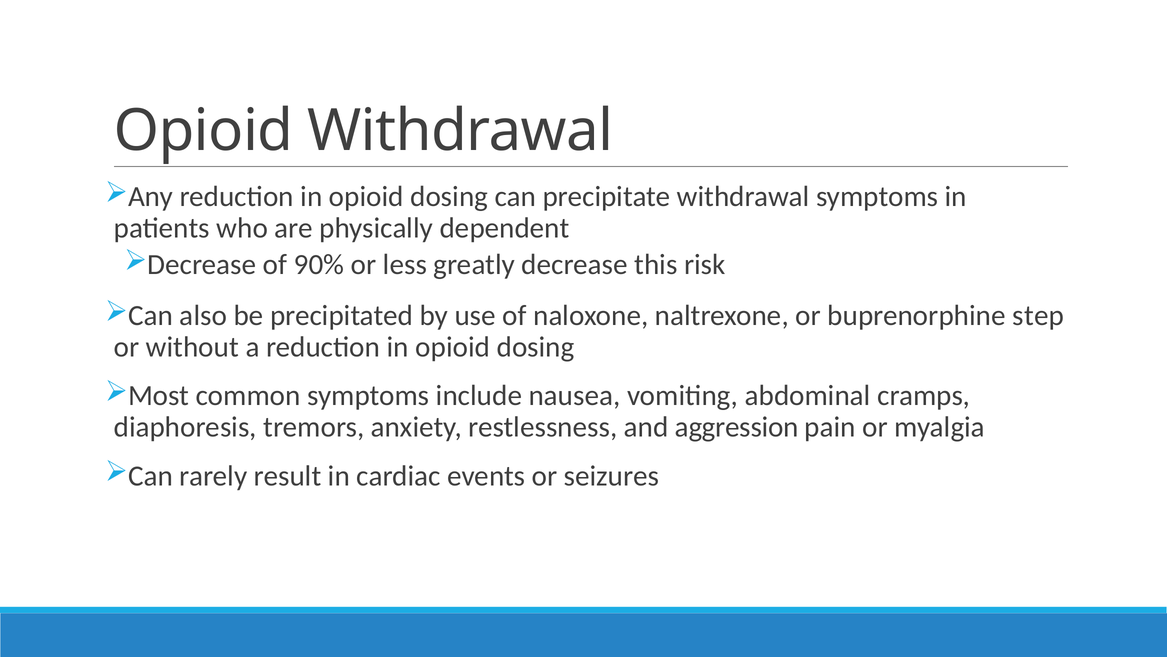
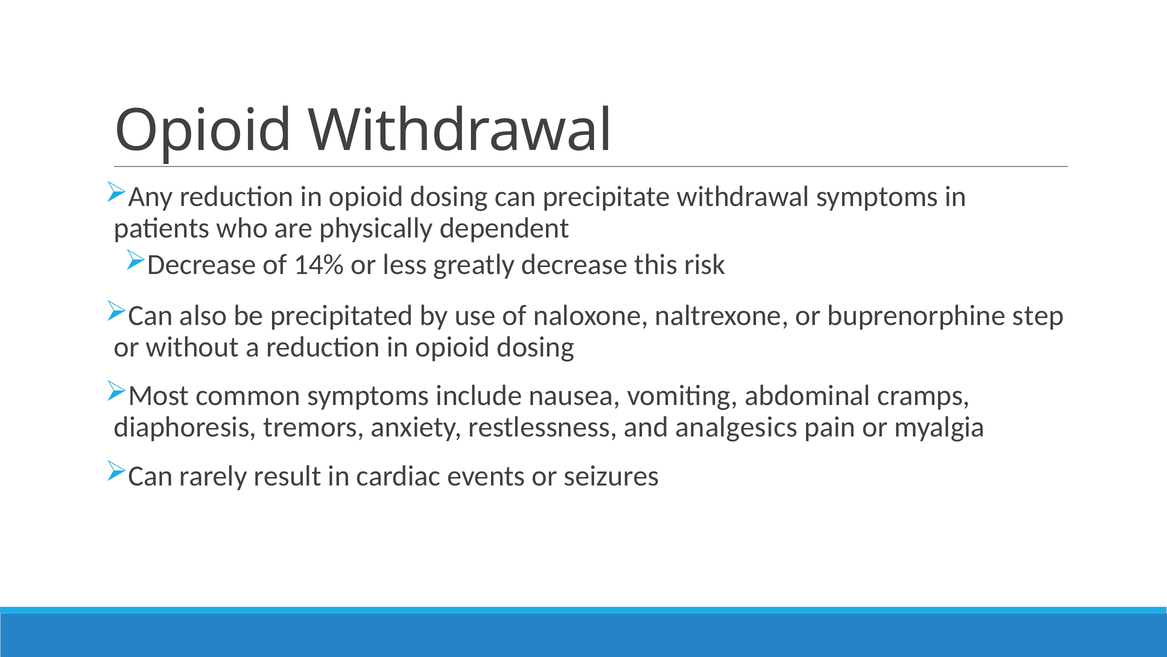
90%: 90% -> 14% (319, 265)
aggression: aggression -> analgesics (736, 427)
